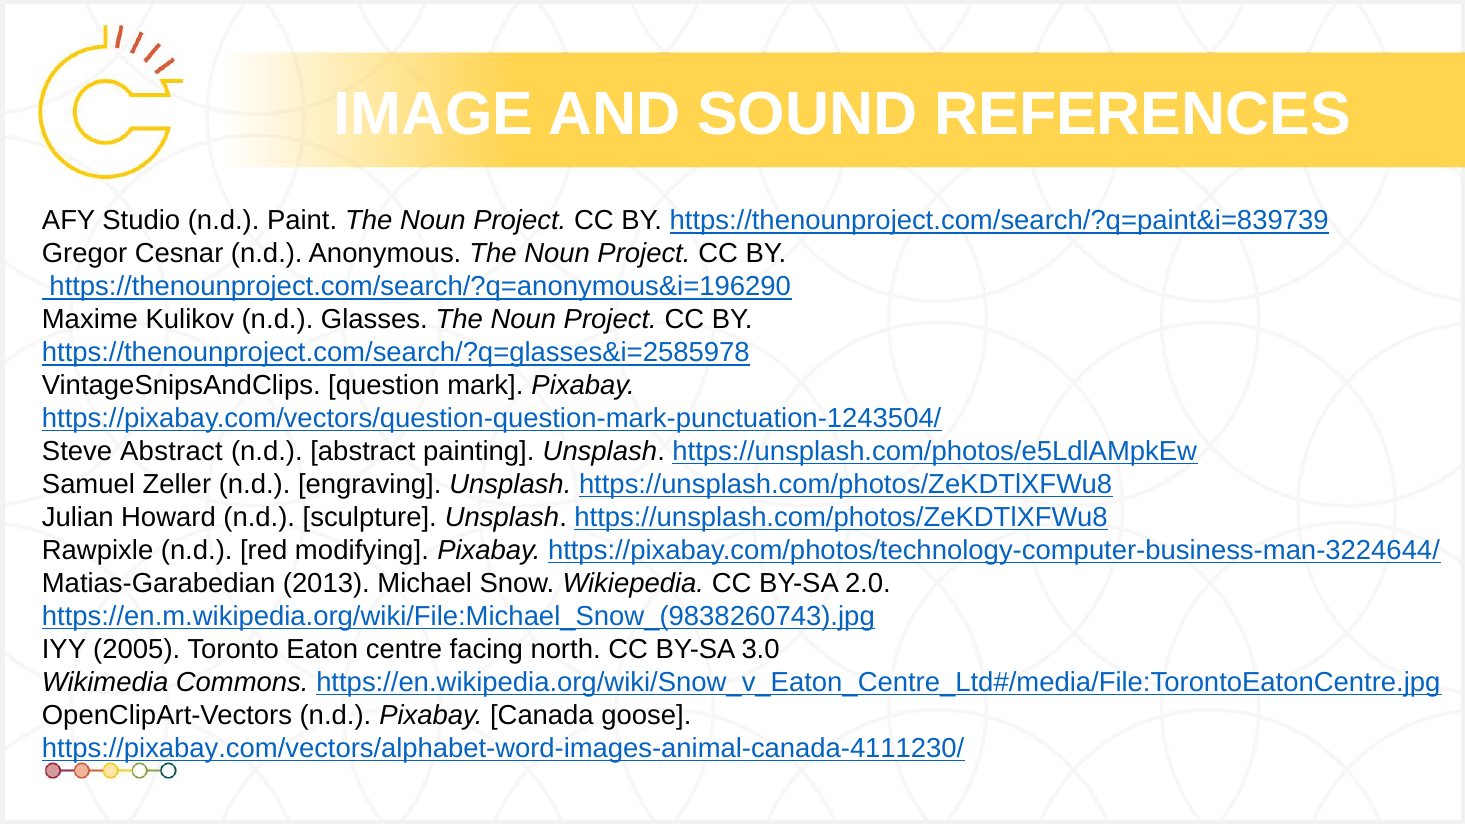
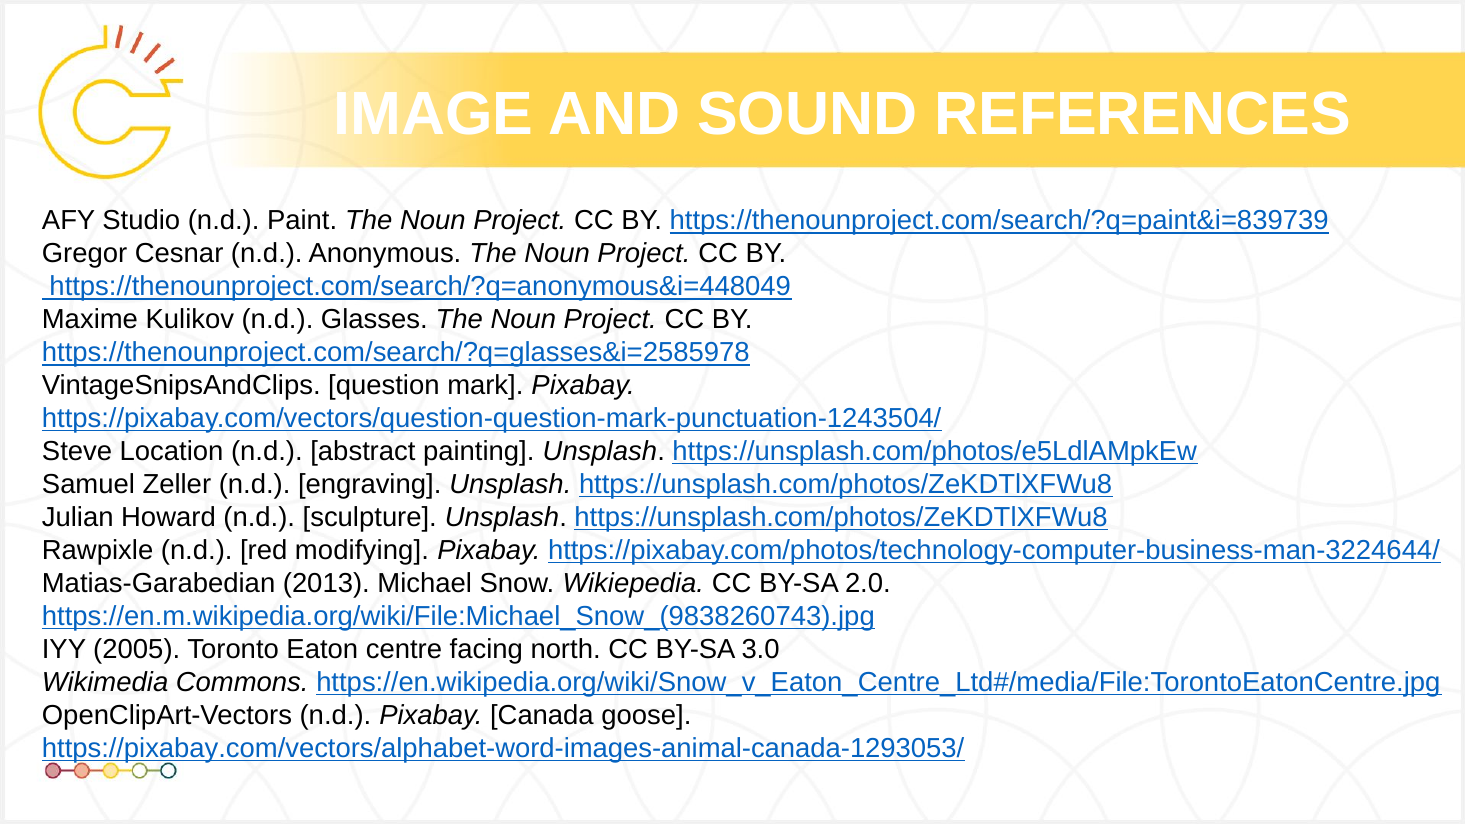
https://thenounproject.com/search/?q=anonymous&i=196290: https://thenounproject.com/search/?q=anonymous&i=196290 -> https://thenounproject.com/search/?q=anonymous&i=448049 (420, 287)
Steve Abstract: Abstract -> Location (172, 452)
https://pixabay.com/vectors/alphabet-word-images-animal-canada-4111230/: https://pixabay.com/vectors/alphabet-word-images-animal-canada-4111230/ -> https://pixabay.com/vectors/alphabet-word-images-animal-canada-1293053/ (503, 748)
